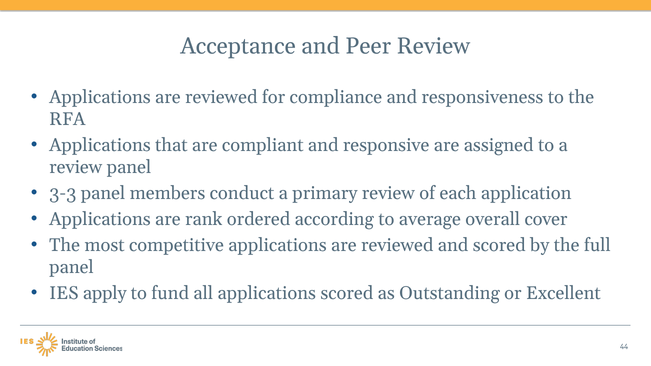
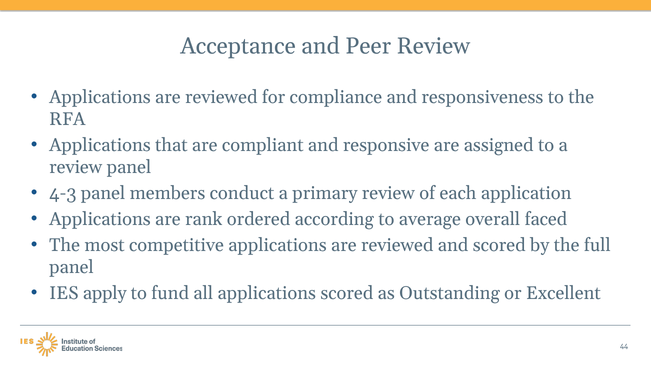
3-3: 3-3 -> 4-3 (63, 193)
cover: cover -> faced (546, 219)
